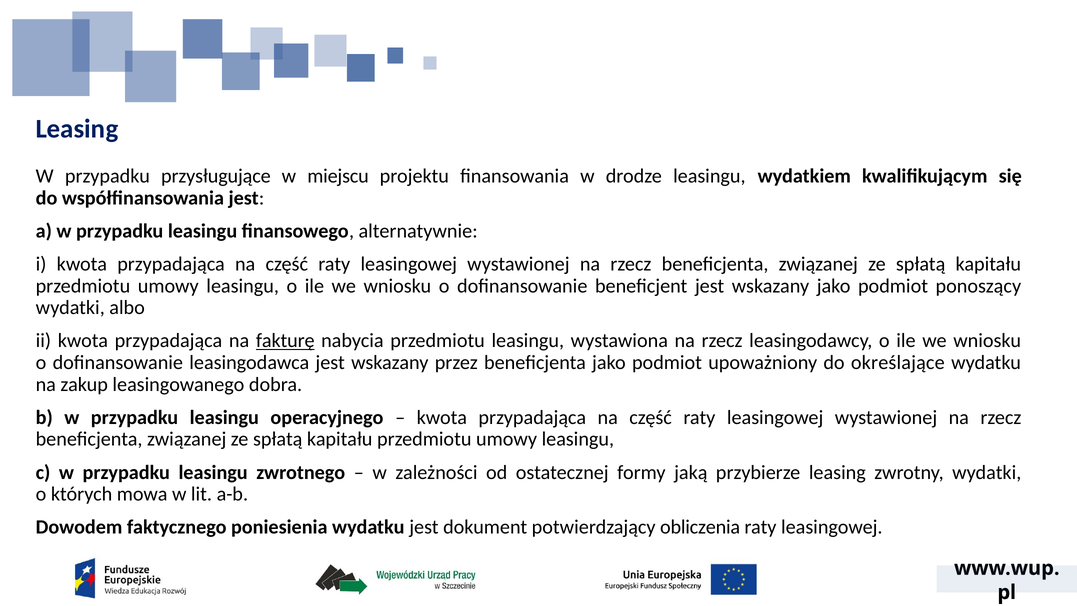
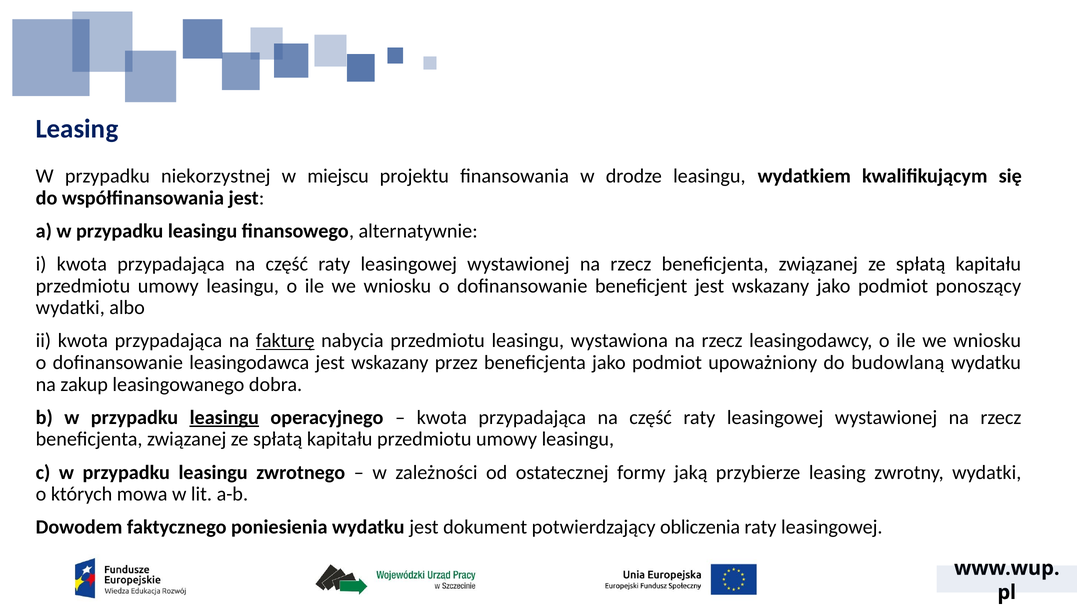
przysługujące: przysługujące -> niekorzystnej (216, 176)
określające: określające -> budowlaną (898, 362)
leasingu underline: none -> present (224, 417)
